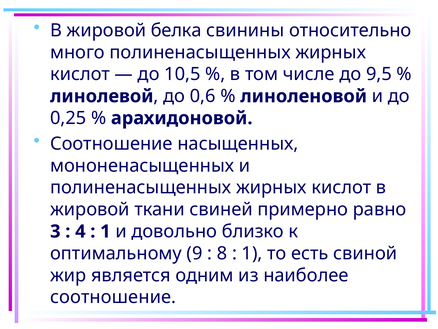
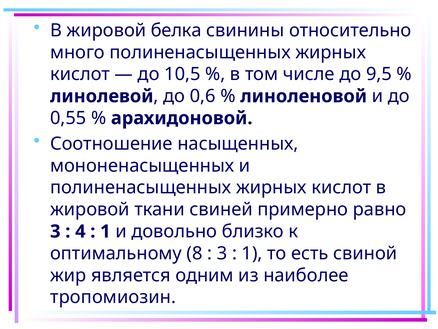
0,25: 0,25 -> 0,55 (68, 118)
9: 9 -> 8 (195, 253)
8: 8 -> 3 (222, 253)
соотношение: соотношение -> тропомиозин (113, 297)
